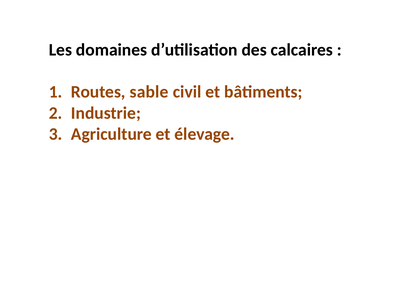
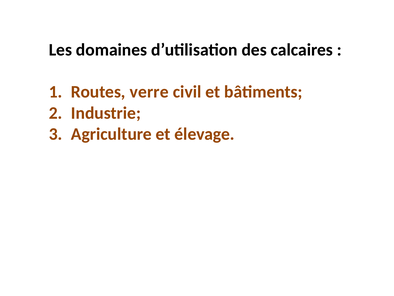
sable: sable -> verre (149, 92)
